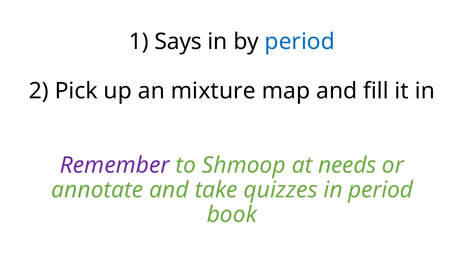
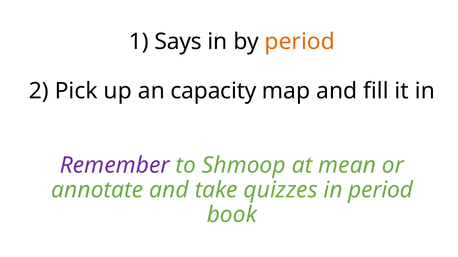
period colour: blue -> orange (300, 42)
mixture: mixture -> capacity (213, 91)
needs: needs -> mean (347, 166)
